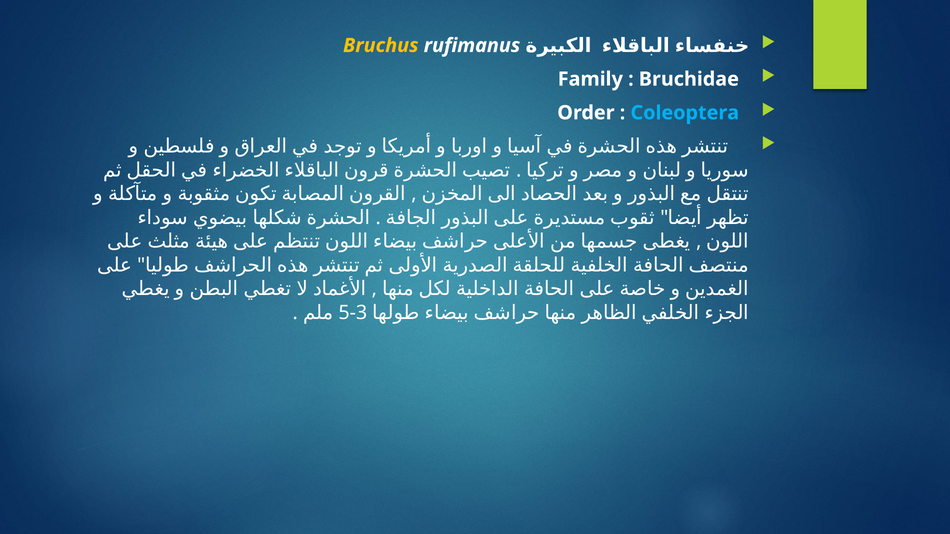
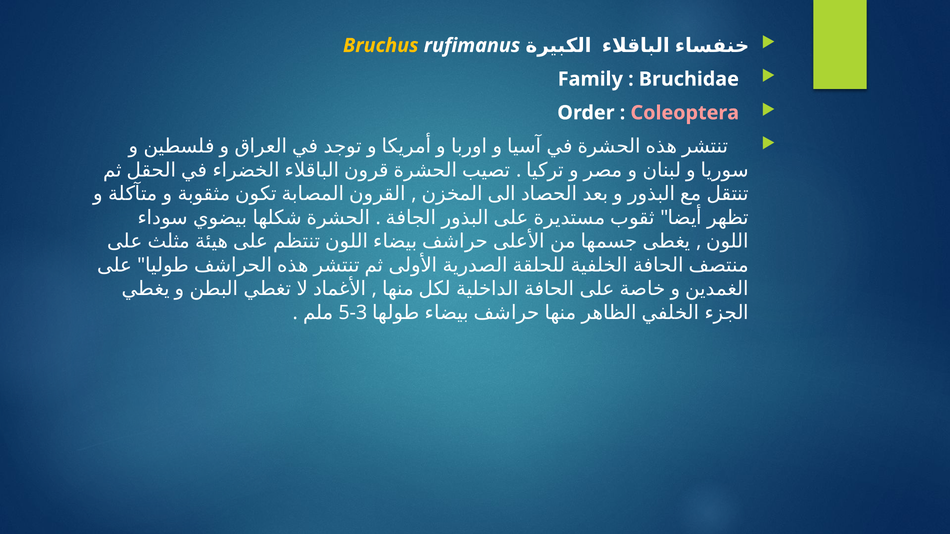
Coleoptera colour: light blue -> pink (685, 113)
